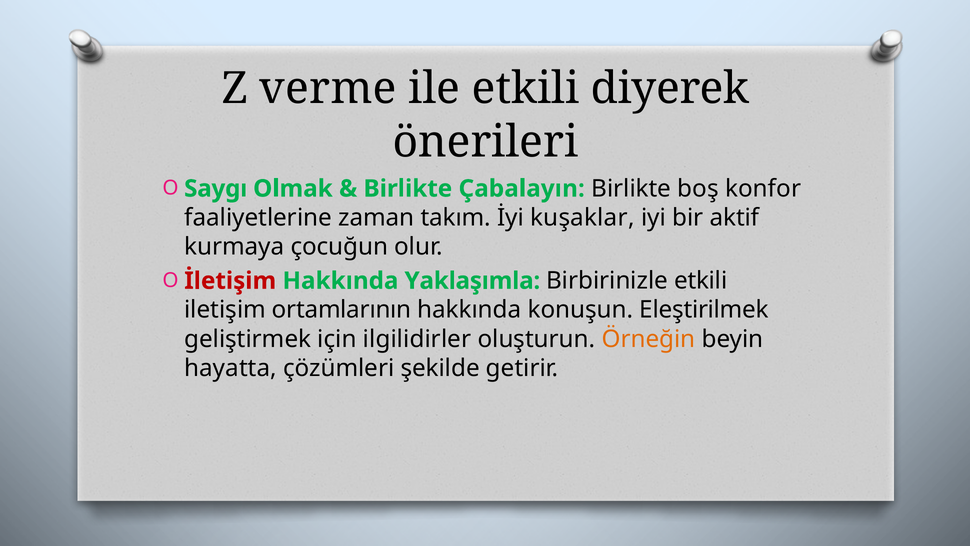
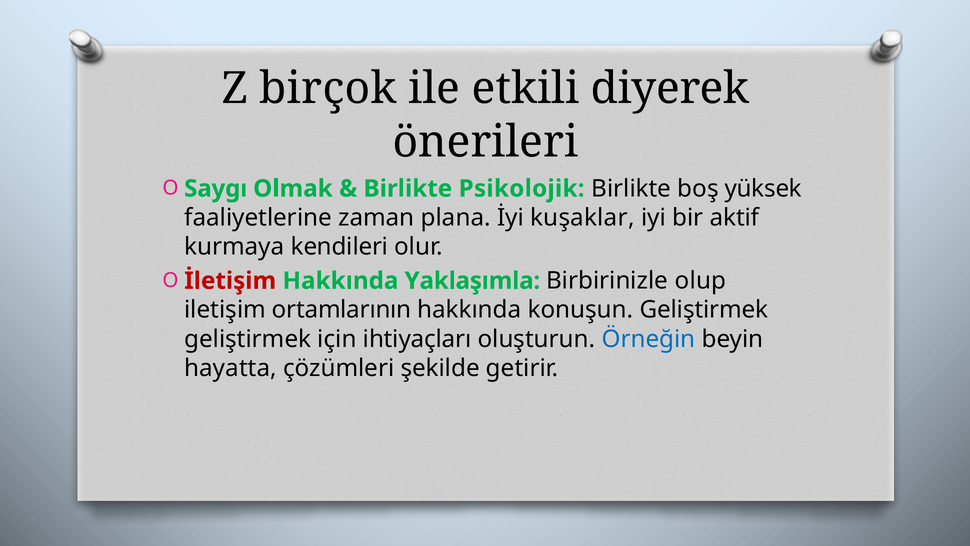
verme: verme -> birçok (328, 89)
Çabalayın: Çabalayın -> Psikolojik (522, 189)
konfor: konfor -> yüksek (763, 189)
takım: takım -> plana (456, 218)
çocuğun: çocuğun -> kendileri (339, 247)
Birbirinizle etkili: etkili -> olup (701, 281)
konuşun Eleştirilmek: Eleştirilmek -> Geliştirmek (704, 310)
ilgilidirler: ilgilidirler -> ihtiyaçları (417, 339)
Örneğin colour: orange -> blue (648, 339)
